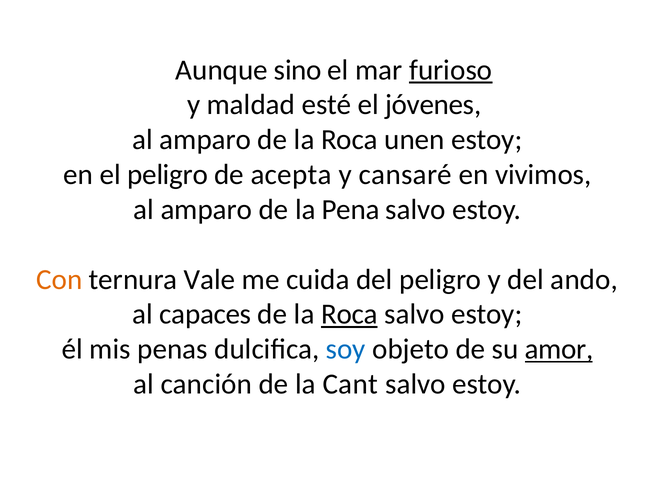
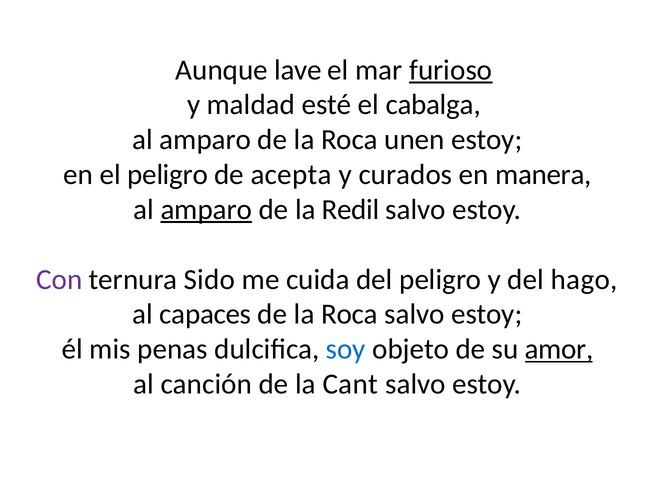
sino: sino -> lave (298, 70)
jóvenes: jóvenes -> cabalga (433, 105)
cansaré: cansaré -> curados (405, 175)
vivimos: vivimos -> manera (543, 175)
amparo underline: none -> present (206, 210)
Pena: Pena -> Redil (351, 210)
Con colour: orange -> purple (59, 280)
Vale: Vale -> Sido (209, 280)
ando: ando -> hago (584, 280)
Roca underline: present -> none (349, 315)
